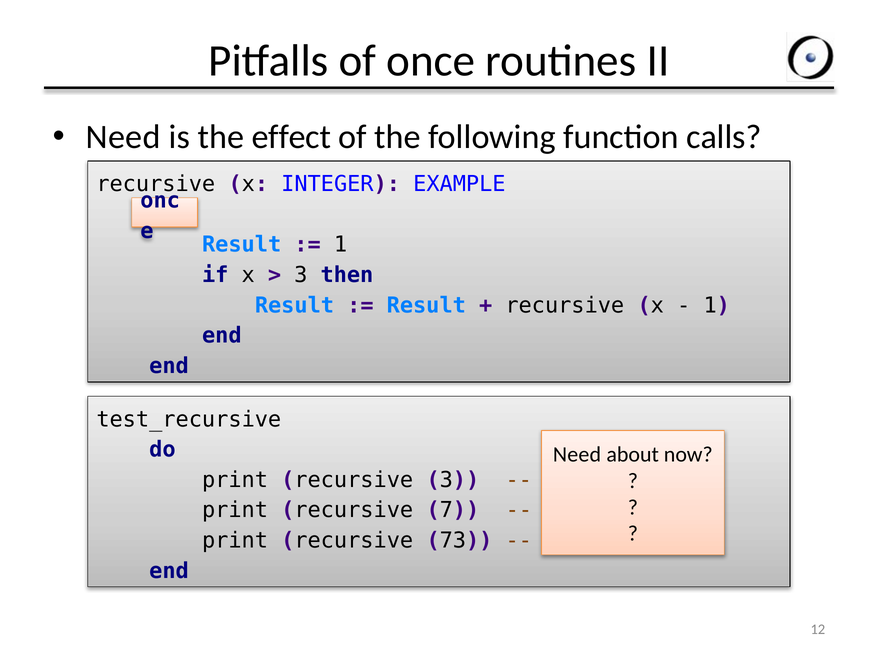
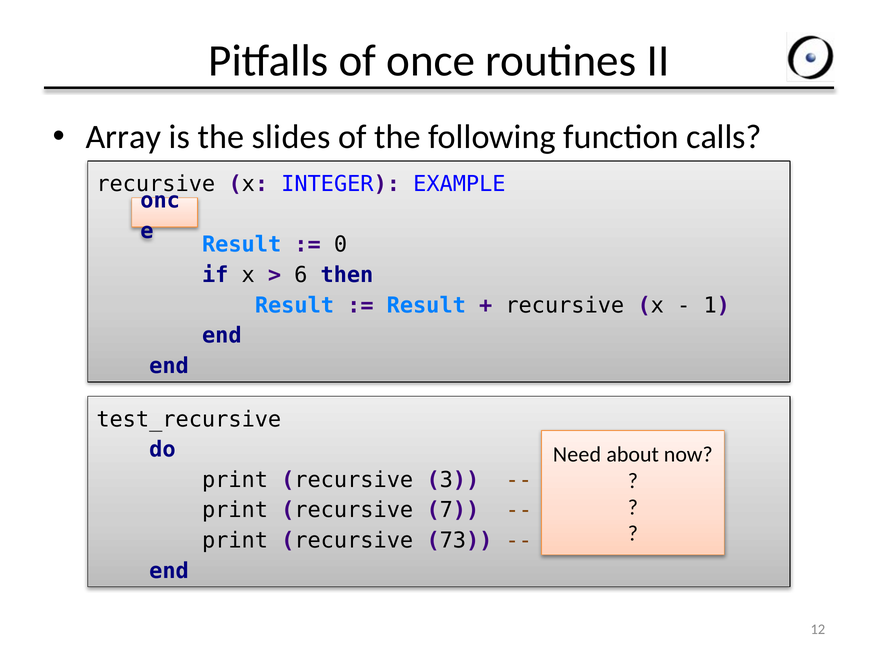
Need: Need -> Array (123, 137)
effect: effect -> slides (291, 137)
1: 1 -> 0 (340, 244)
3: 3 -> 6 (301, 275)
